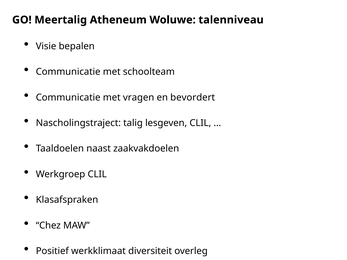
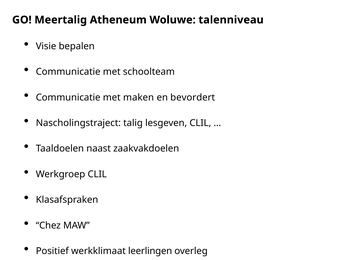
vragen: vragen -> maken (139, 97)
diversiteit: diversiteit -> leerlingen (150, 251)
